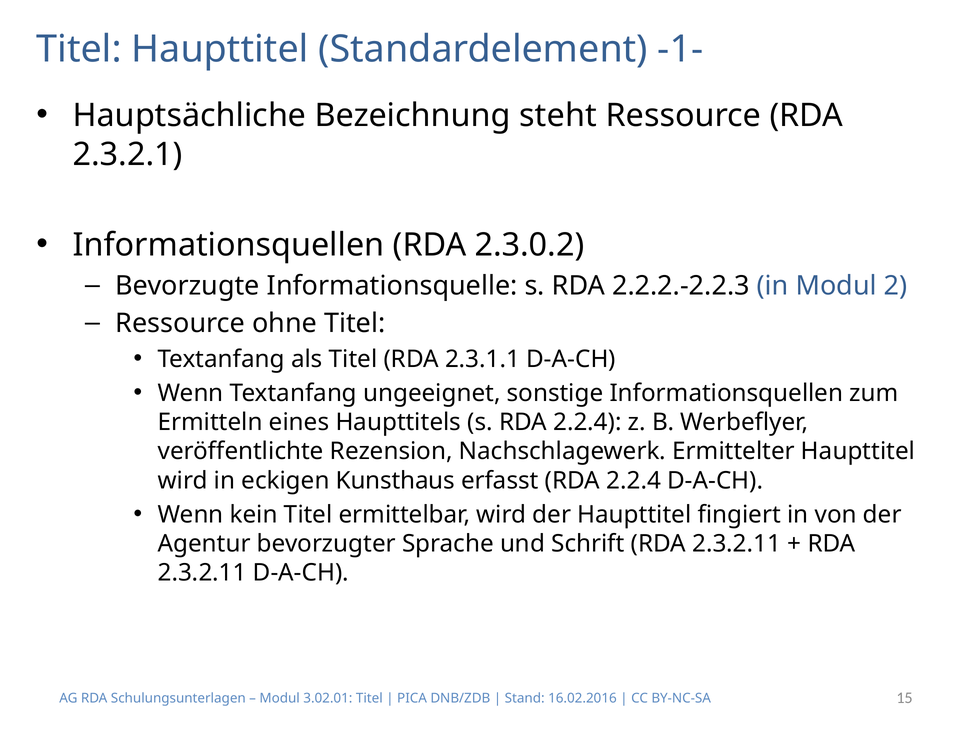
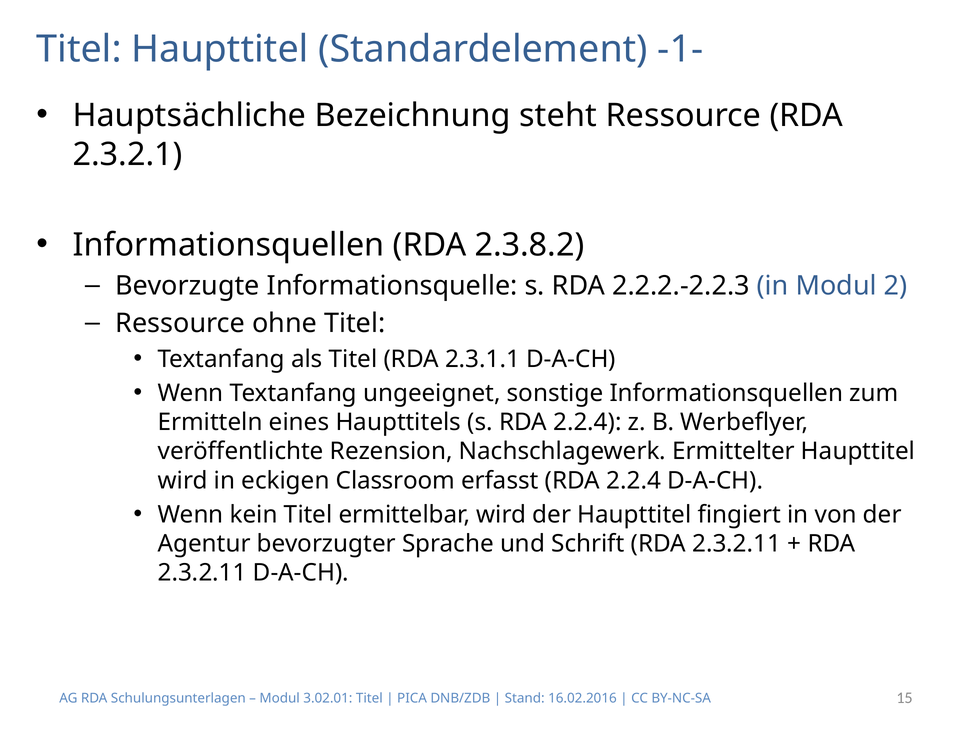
2.3.0.2: 2.3.0.2 -> 2.3.8.2 (529, 245)
Kunsthaus: Kunsthaus -> Classroom (395, 480)
